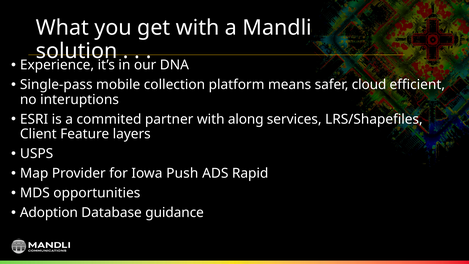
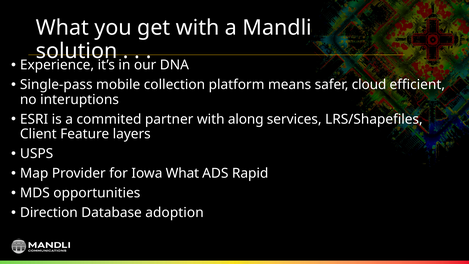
Iowa Push: Push -> What (182, 173)
Adoption: Adoption -> Direction (49, 213)
guidance: guidance -> adoption (174, 213)
